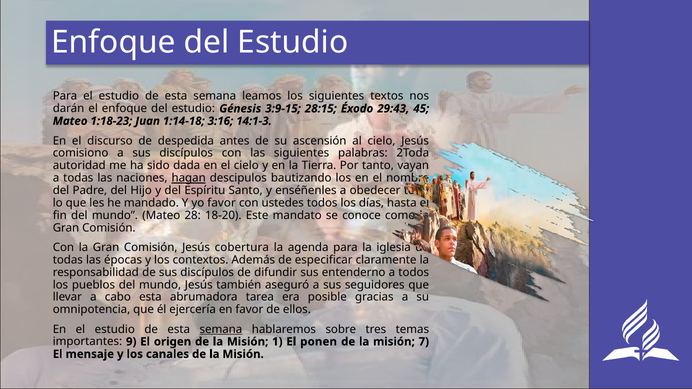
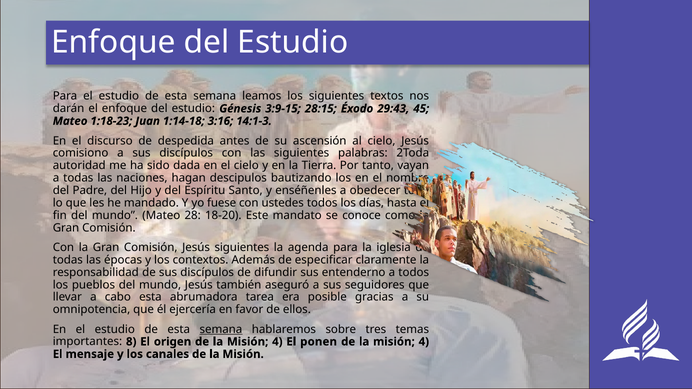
hagan underline: present -> none (189, 178)
yo favor: favor -> fuese (222, 203)
Jesús cobertura: cobertura -> siguientes (242, 248)
9: 9 -> 8 (131, 342)
1: 1 -> 4 (277, 342)
7: 7 -> 4 (424, 342)
